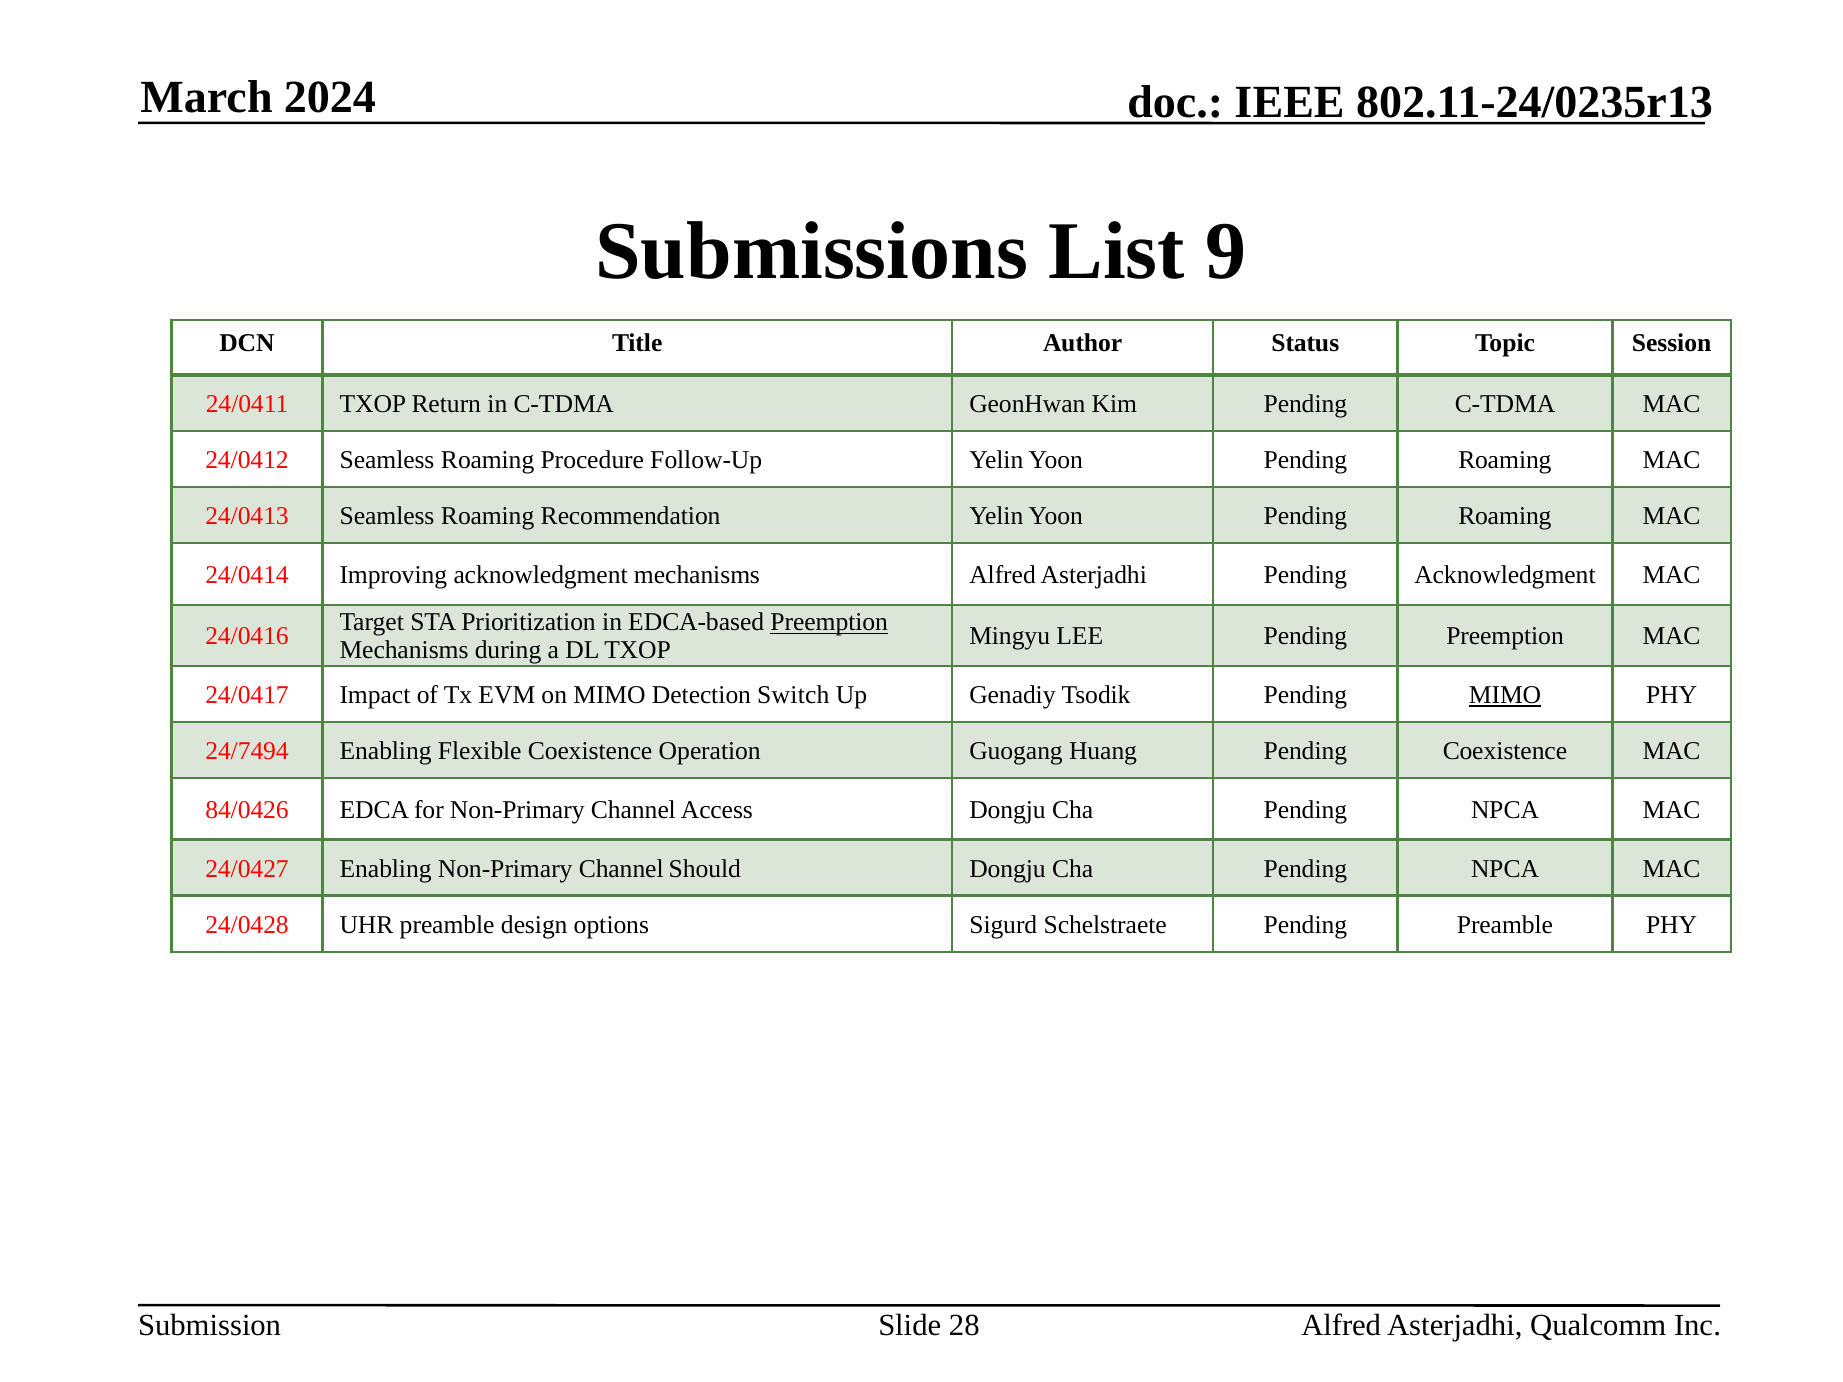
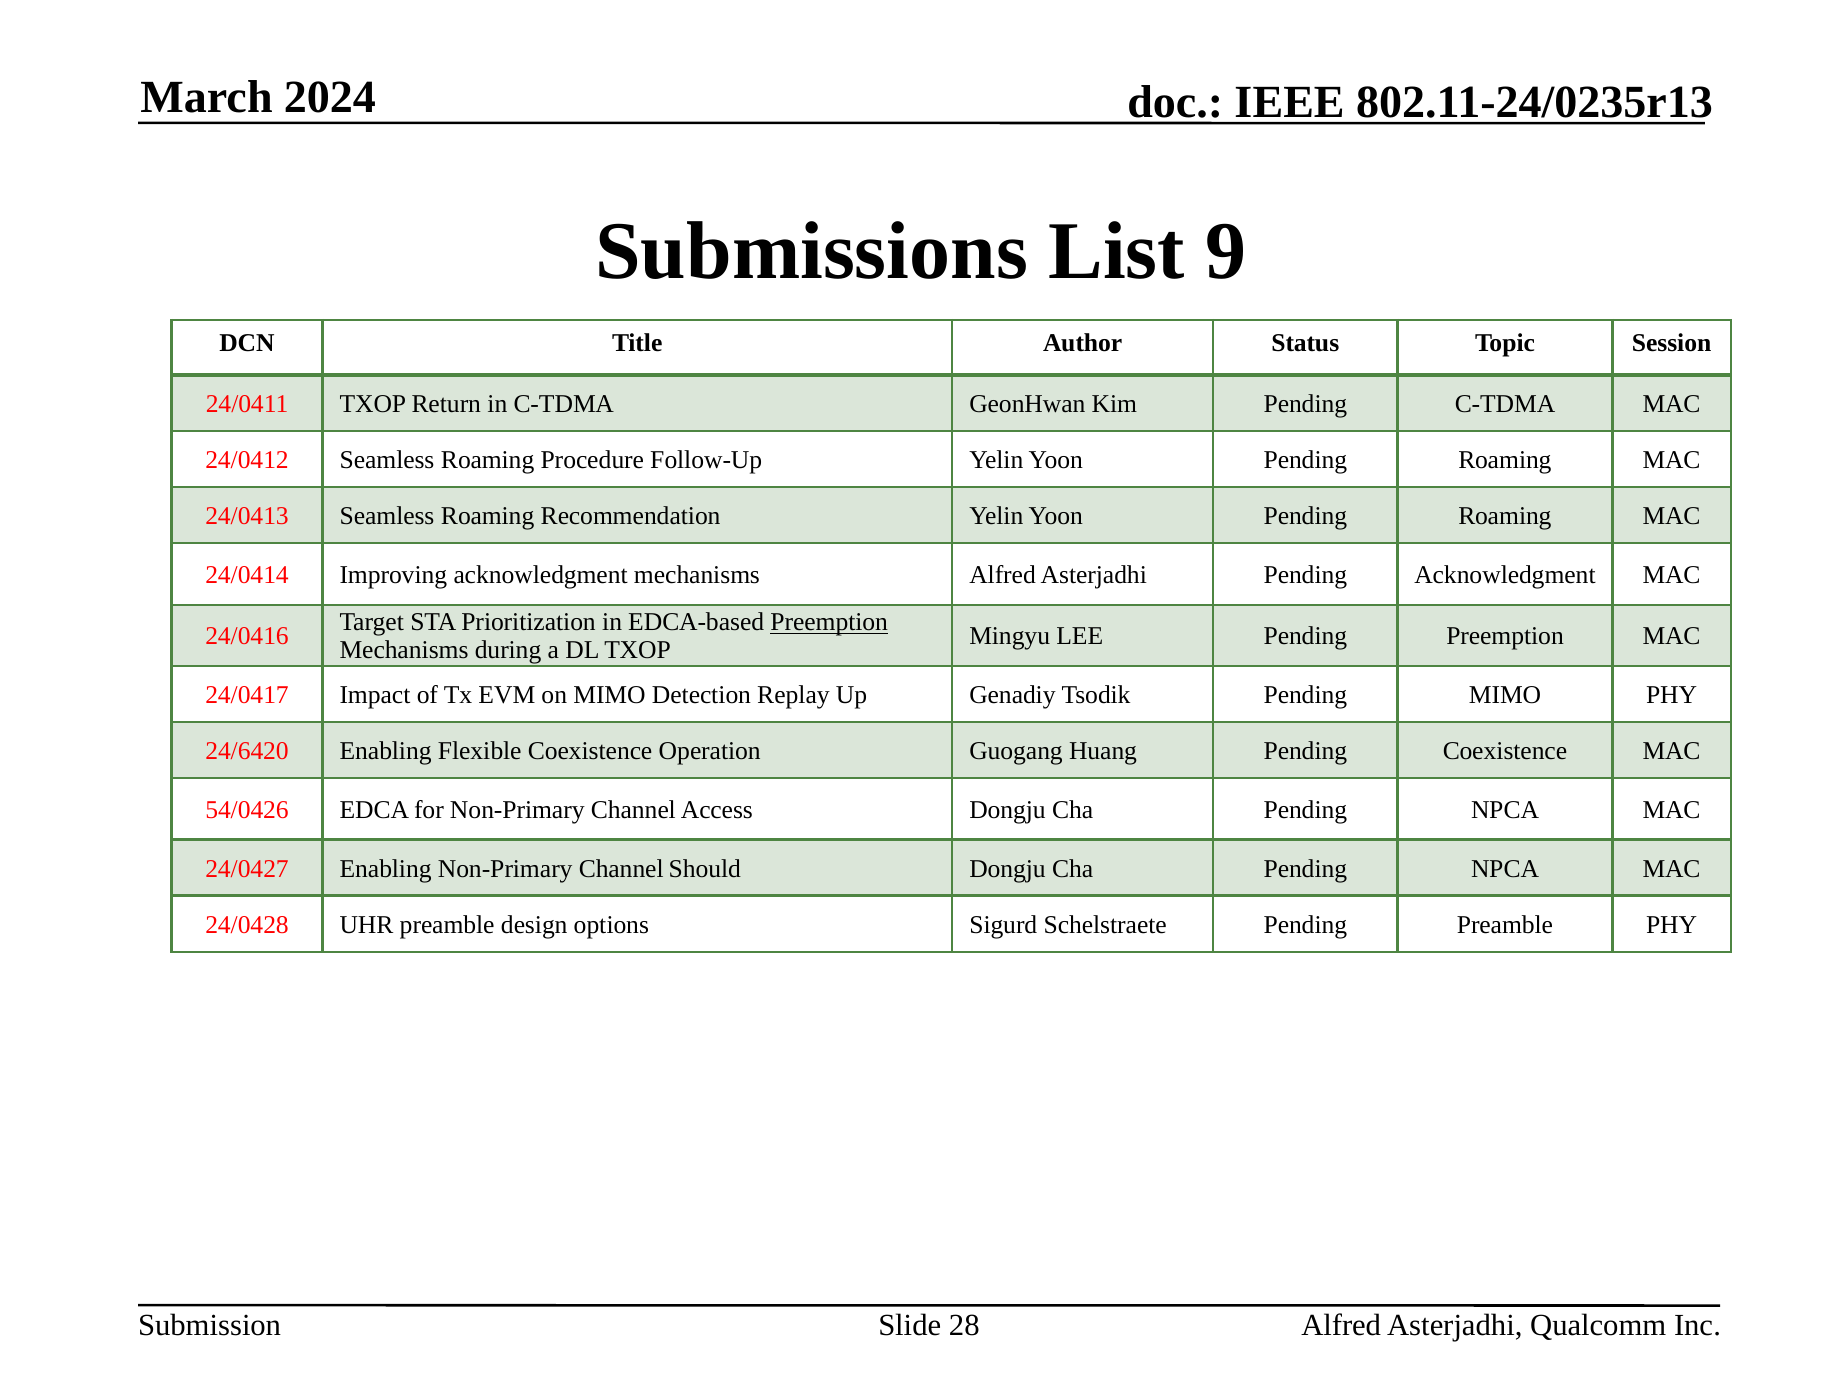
Switch: Switch -> Replay (793, 695)
MIMO underline: present -> none (1505, 695)
24/7494: 24/7494 -> 24/6420 (247, 751)
84/0426: 84/0426 -> 54/0426 (247, 810)
